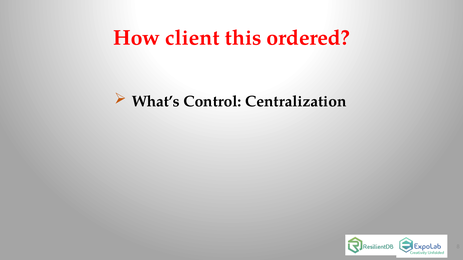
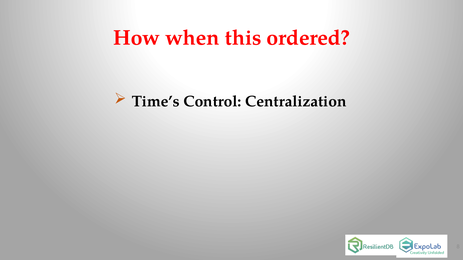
client: client -> when (192, 38)
What’s: What’s -> Time’s (156, 102)
